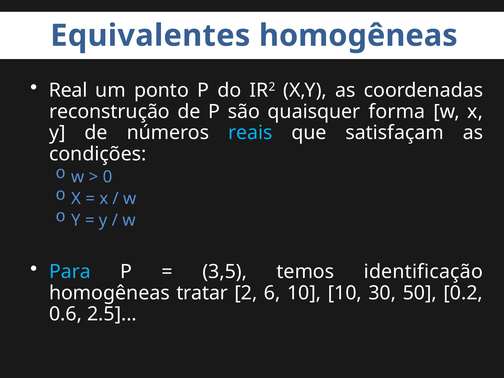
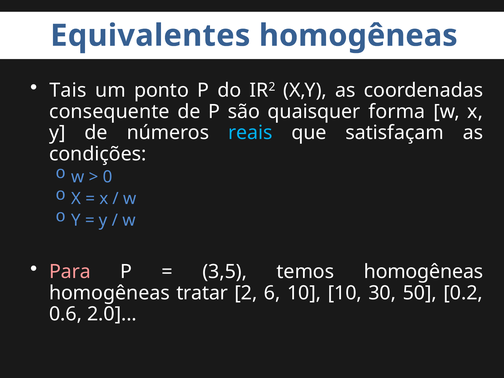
Real: Real -> Tais (68, 90)
reconstrução: reconstrução -> consequente (109, 112)
Para colour: light blue -> pink (70, 272)
temos identificação: identificação -> homogêneas (423, 272)
2.5: 2.5 -> 2.0 (112, 314)
